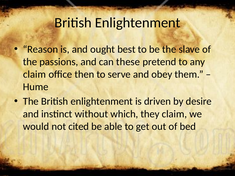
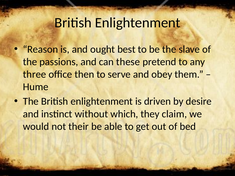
claim: claim -> three (35, 74)
cited: cited -> their (79, 127)
